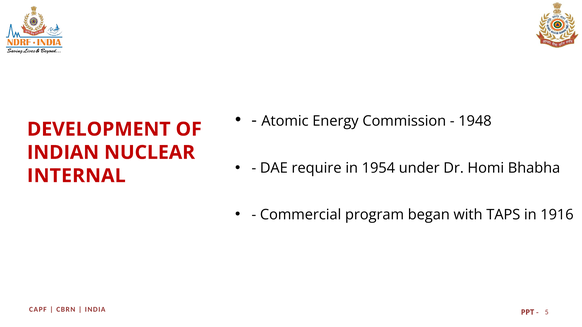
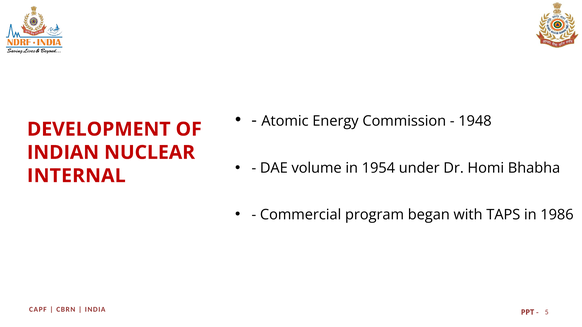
require: require -> volume (317, 168)
1916: 1916 -> 1986 (557, 215)
